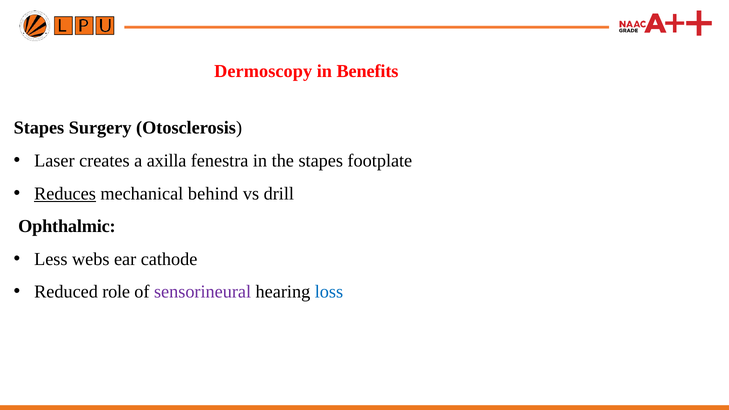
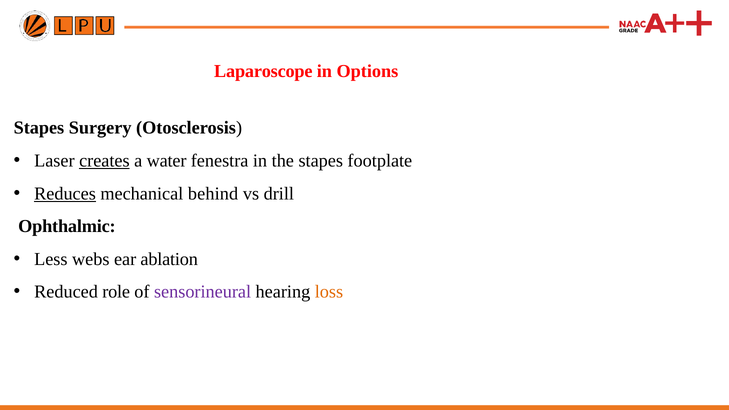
Dermoscopy: Dermoscopy -> Laparoscope (263, 71)
Benefits: Benefits -> Options (367, 71)
creates underline: none -> present (104, 161)
axilla: axilla -> water (167, 161)
cathode: cathode -> ablation (169, 259)
loss colour: blue -> orange (329, 292)
